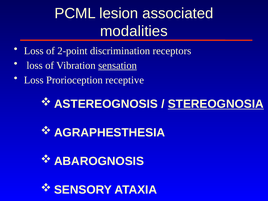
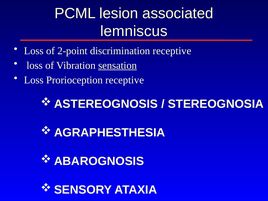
modalities: modalities -> lemniscus (134, 31)
discrimination receptors: receptors -> receptive (172, 51)
STEREOGNOSIA underline: present -> none (216, 104)
